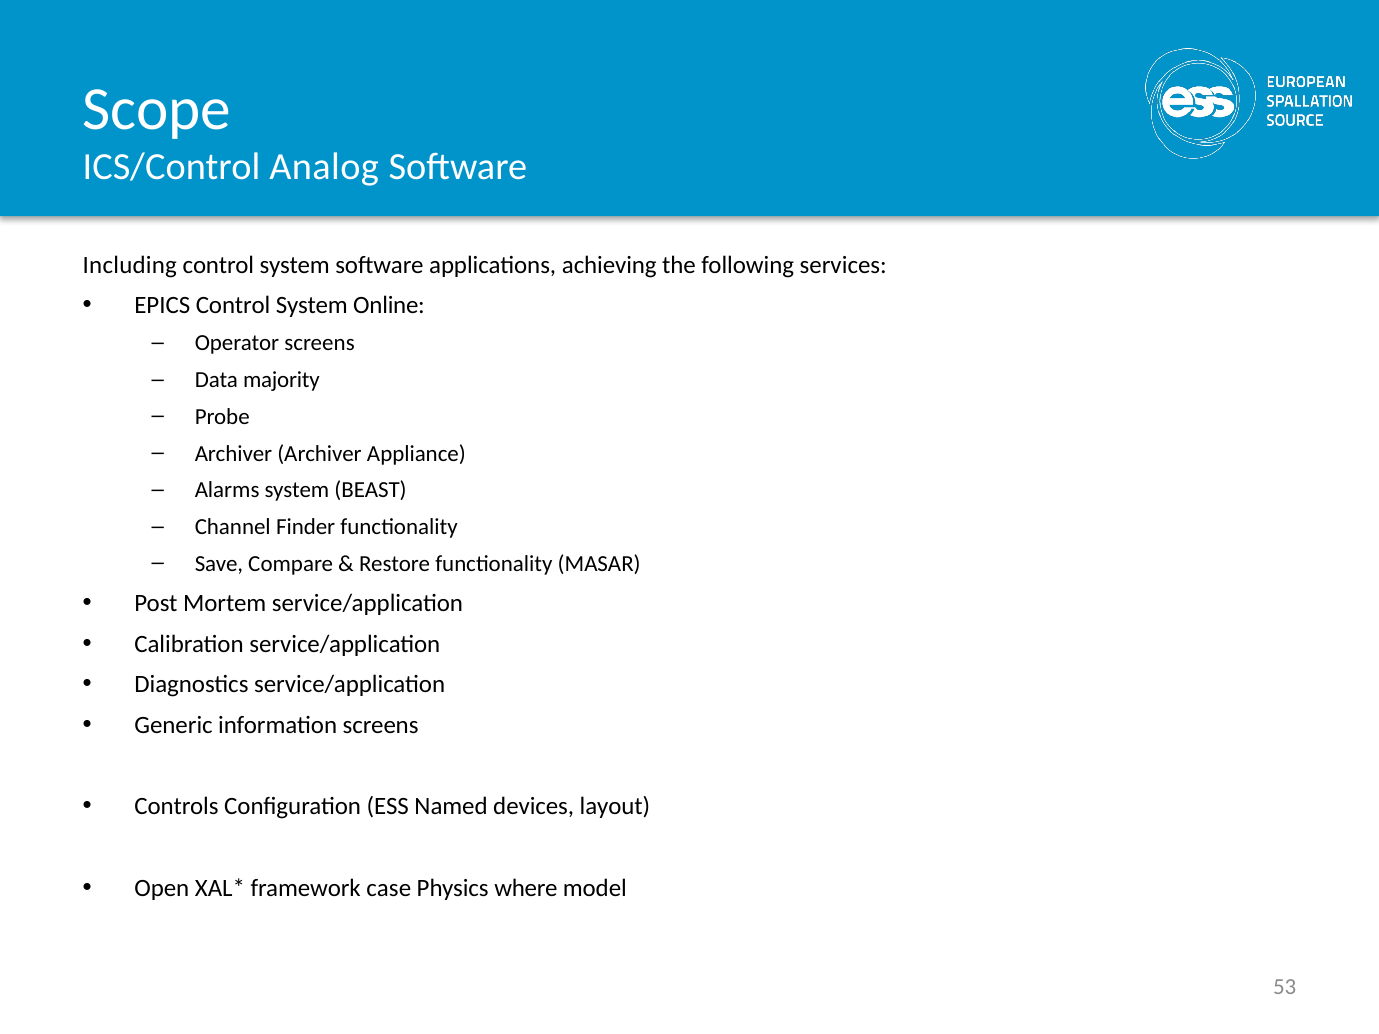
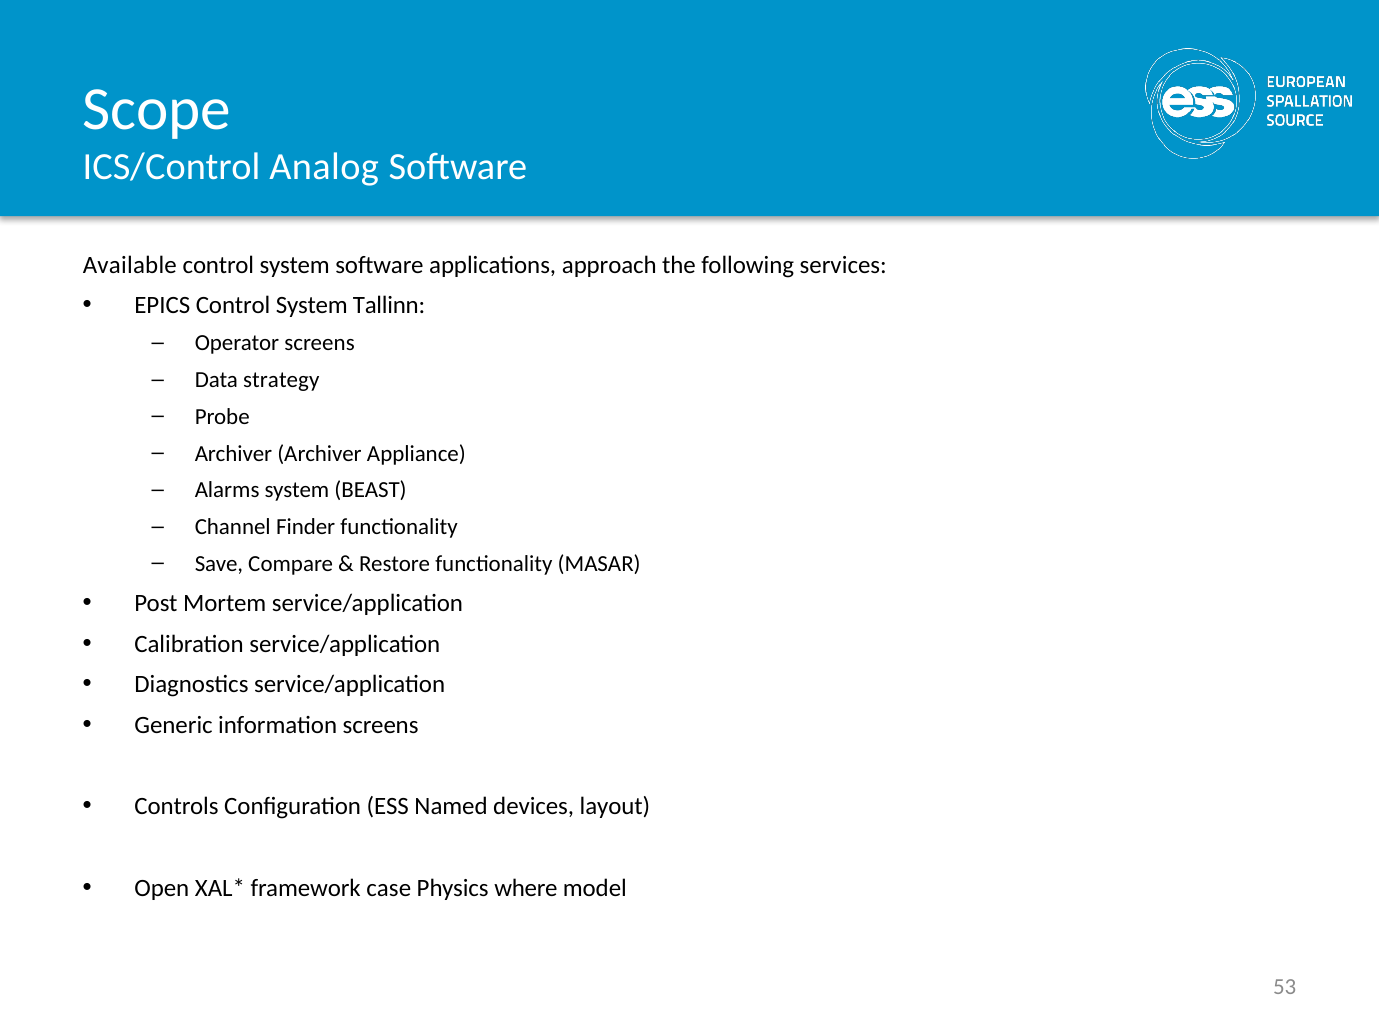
Including: Including -> Available (130, 265)
achieving: achieving -> approach (609, 265)
Online: Online -> Tallinn (389, 306)
majority: majority -> strategy (281, 380)
